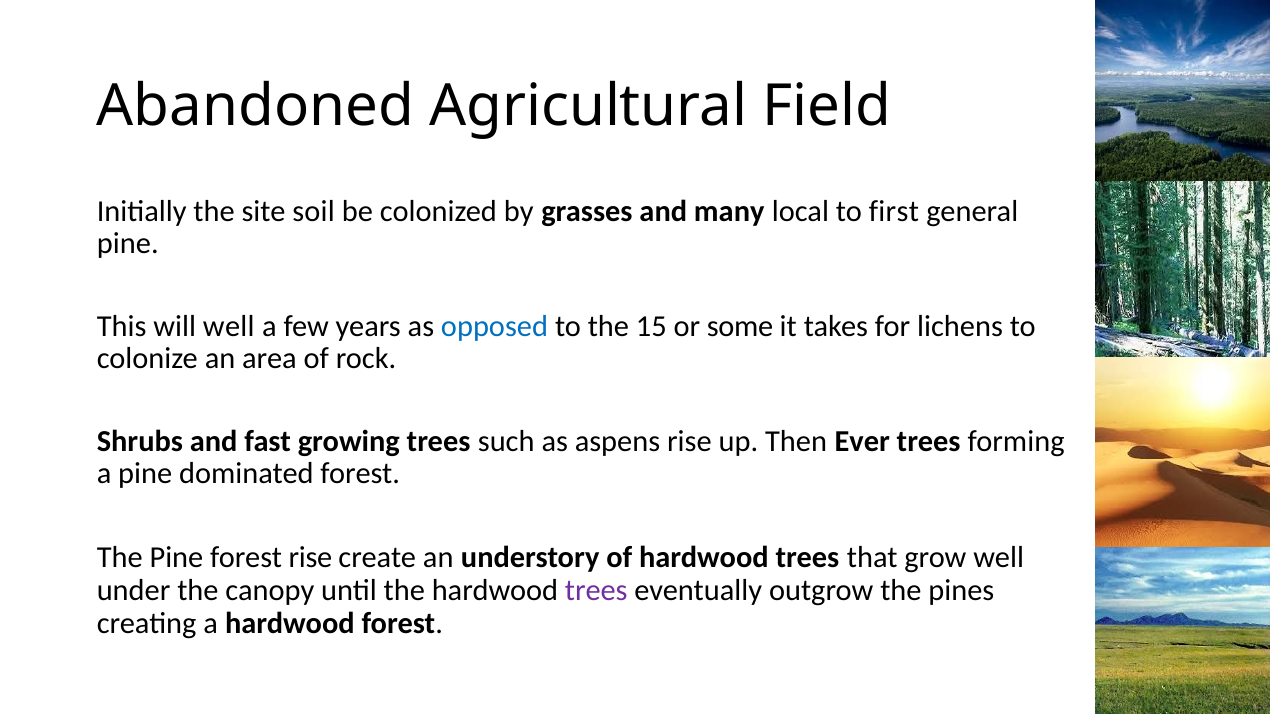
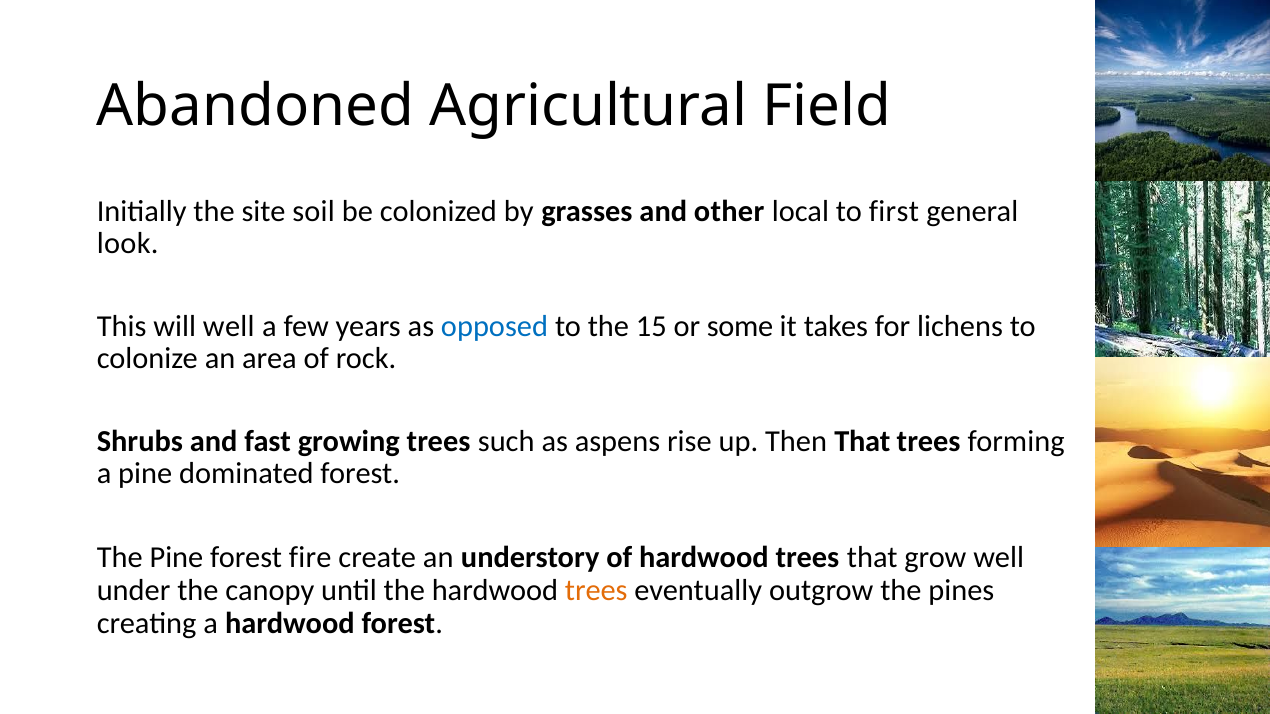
many: many -> other (729, 211)
pine: pine -> look (128, 244)
Then Ever: Ever -> That (862, 441)
forest rise: rise -> fire (310, 558)
trees colour: purple -> orange (596, 591)
